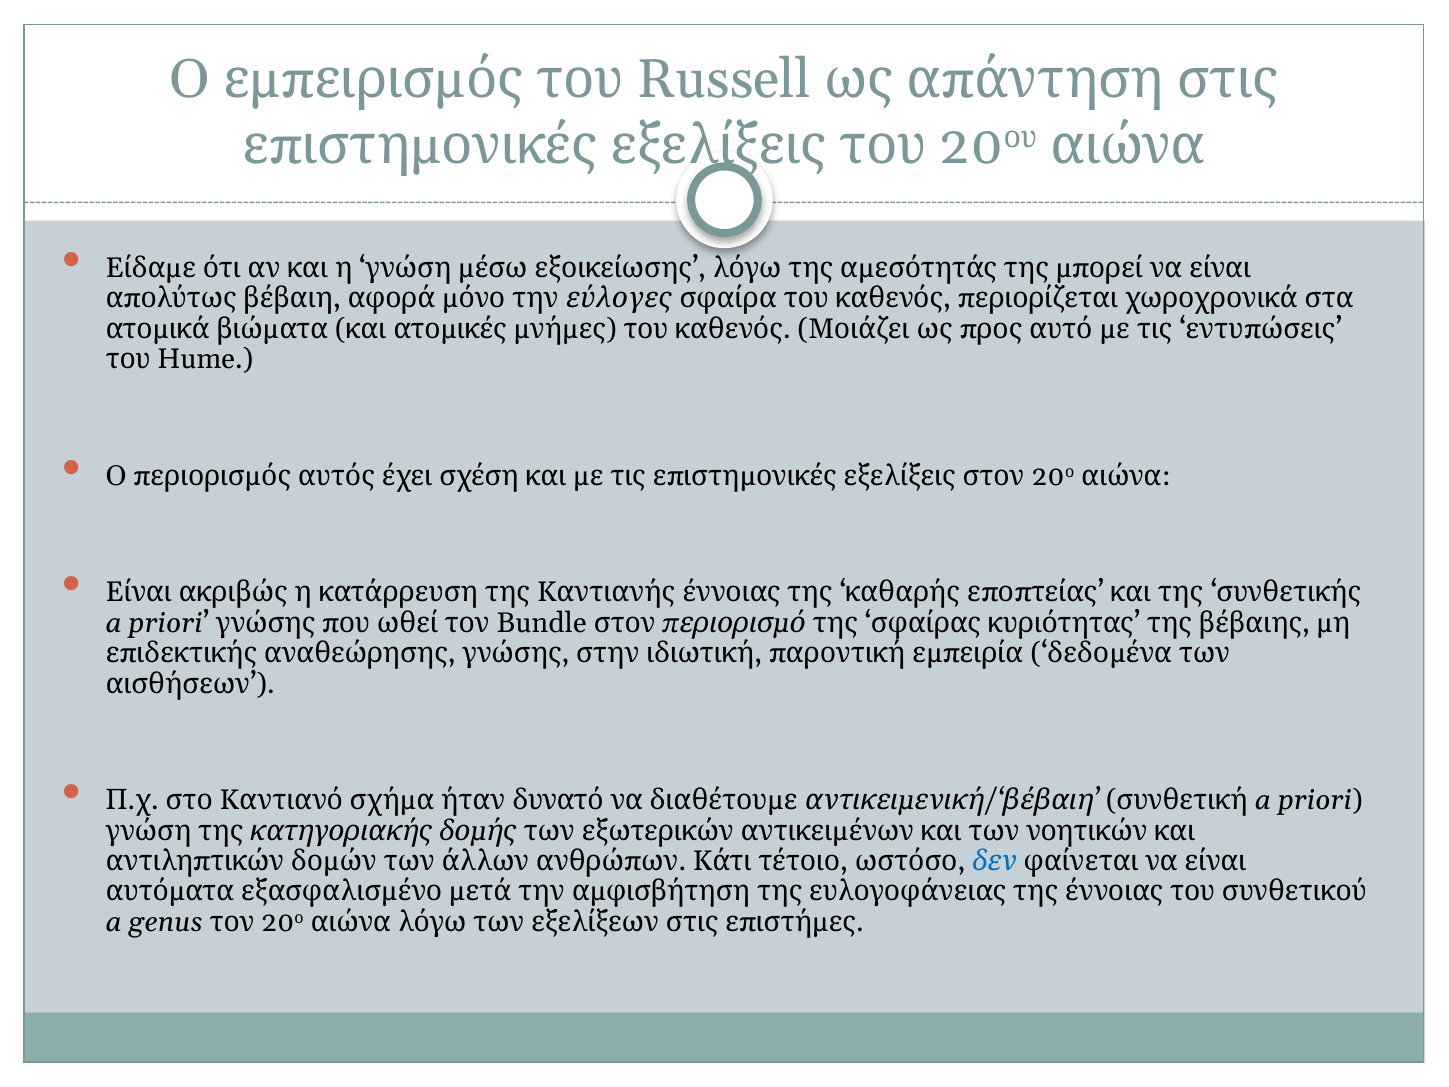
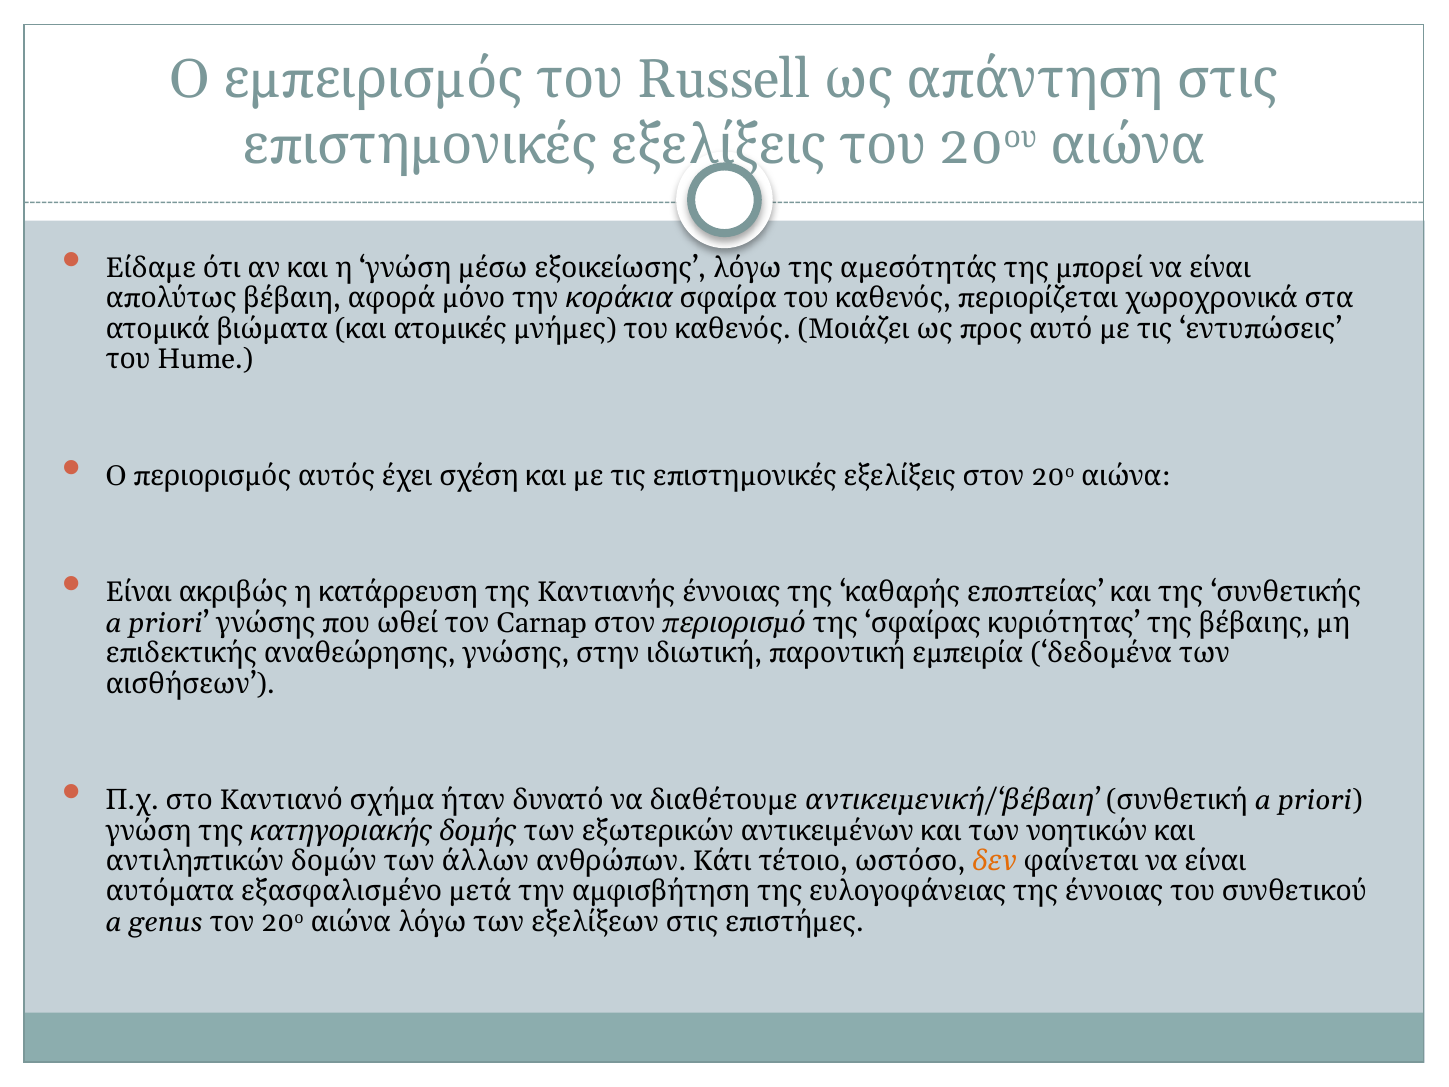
εύλογες: εύλογες -> κοράκια (619, 298)
Bundle: Bundle -> Carnap (542, 623)
δεν colour: blue -> orange (994, 861)
